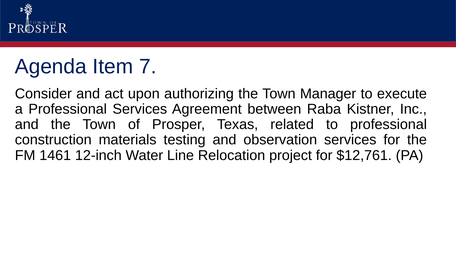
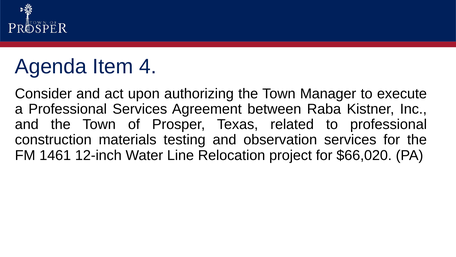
7: 7 -> 4 (148, 67)
$12,761: $12,761 -> $66,020 (364, 155)
